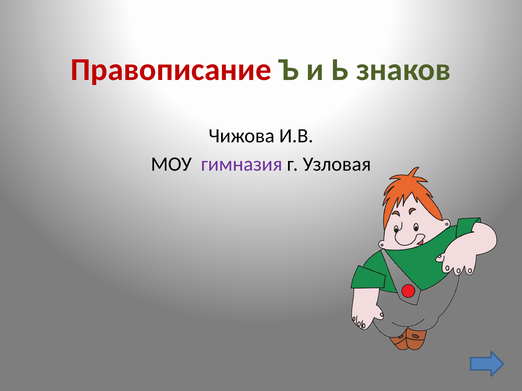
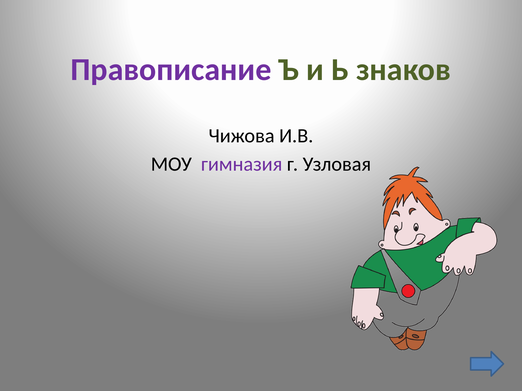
Правописание colour: red -> purple (171, 70)
